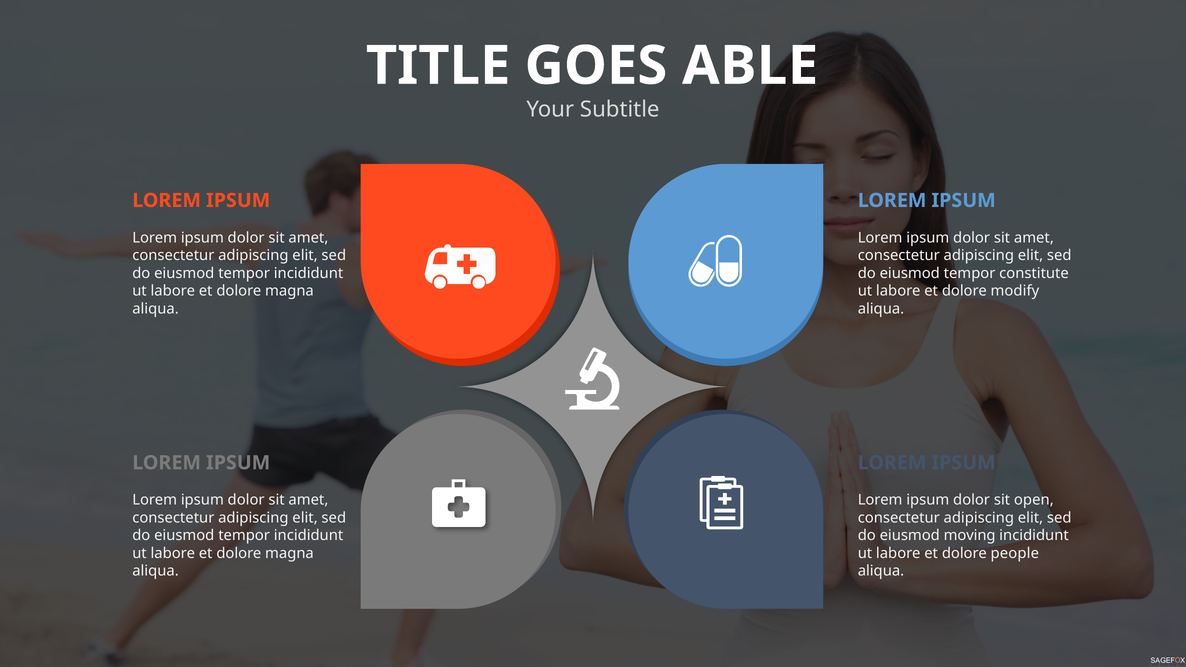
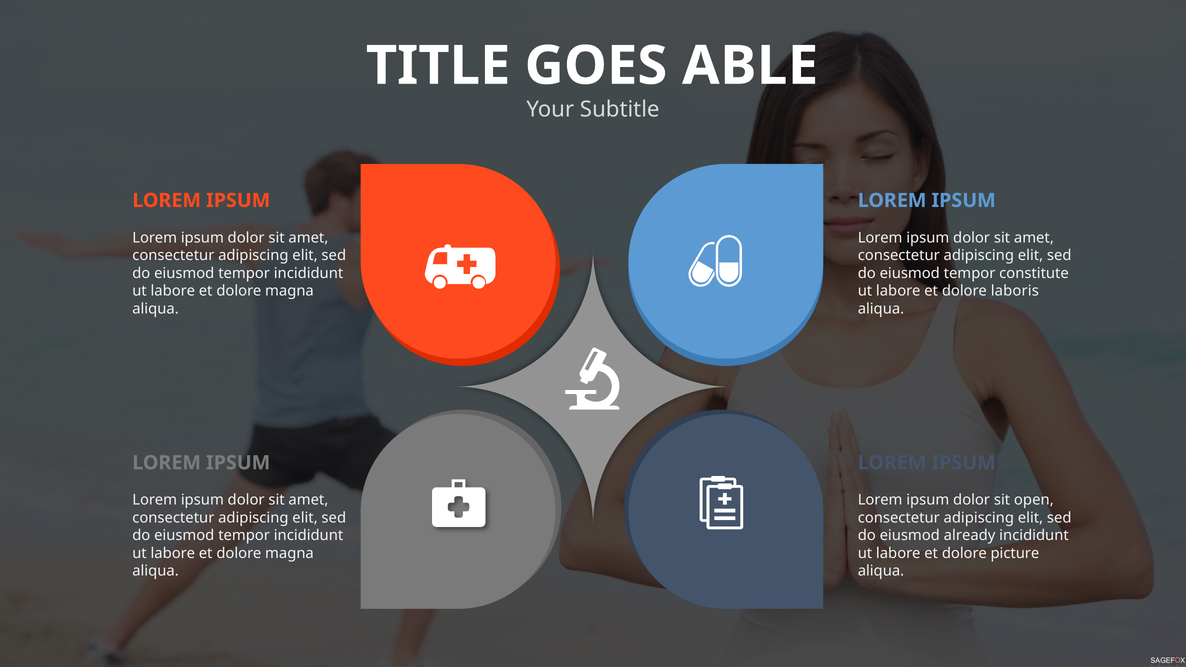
modify: modify -> laboris (1015, 291)
moving: moving -> already (970, 536)
people: people -> picture (1015, 553)
